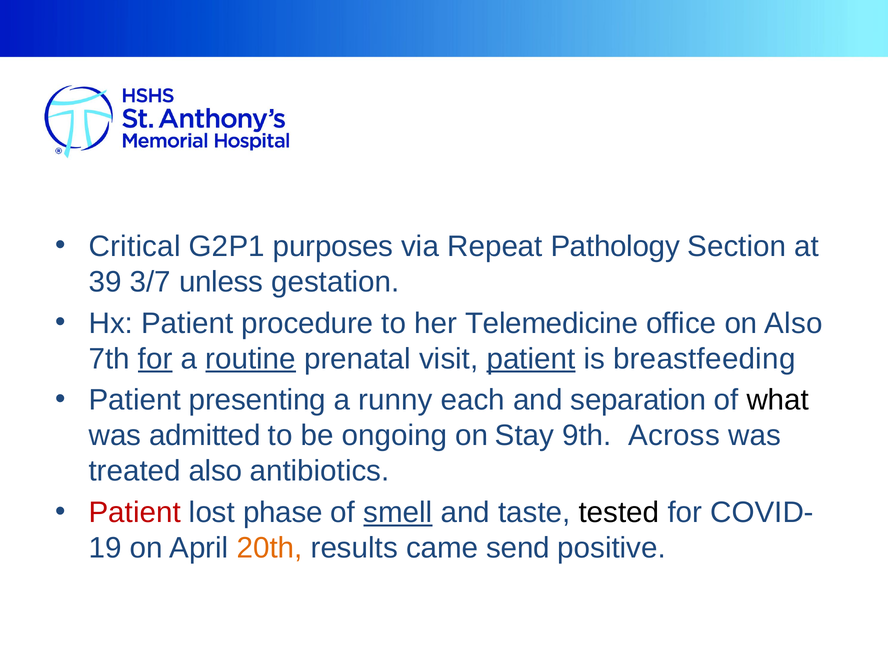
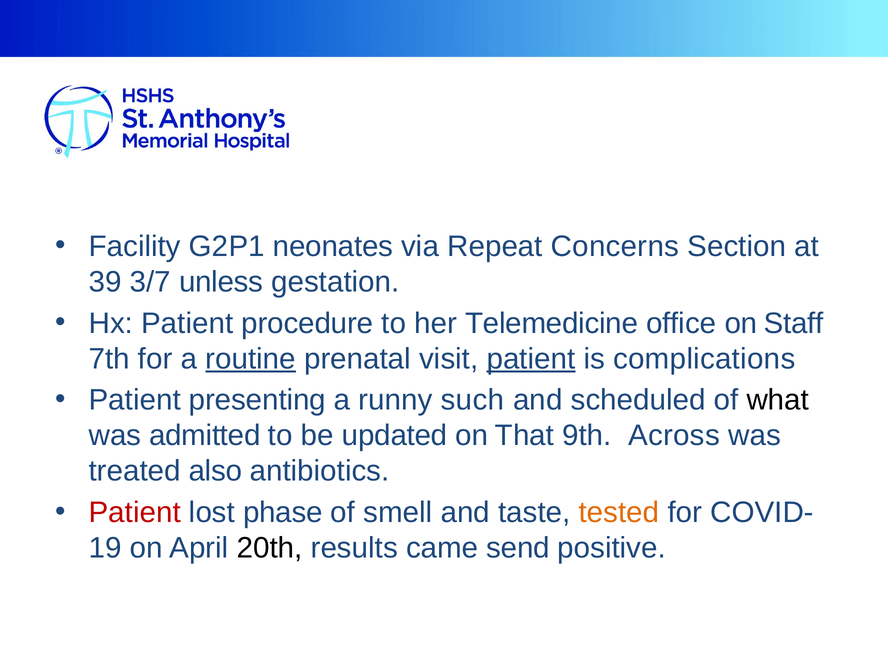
Critical: Critical -> Facility (135, 246)
purposes: purposes -> neonates (333, 246)
Pathology: Pathology -> Concerns (615, 246)
on Also: Also -> Staff (794, 323)
for underline: present -> none (155, 359)
breastfeeding: breastfeeding -> complications (704, 359)
each: each -> such (473, 400)
separation: separation -> scheduled (638, 400)
ongoing: ongoing -> updated (395, 436)
Stay: Stay -> That (525, 436)
smell underline: present -> none (398, 513)
tested colour: black -> orange (619, 513)
20th colour: orange -> black (270, 548)
